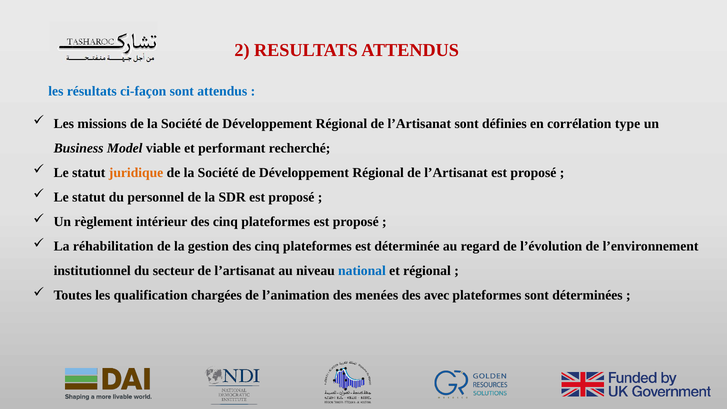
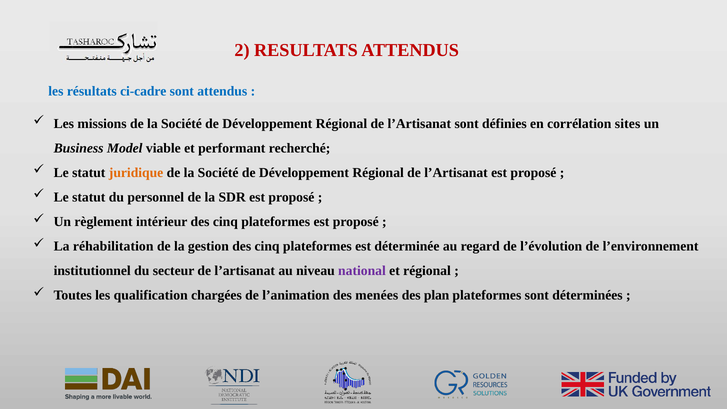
ci-façon: ci-façon -> ci-cadre (143, 91)
type: type -> sites (628, 124)
national colour: blue -> purple (362, 271)
avec: avec -> plan (437, 295)
